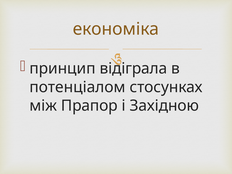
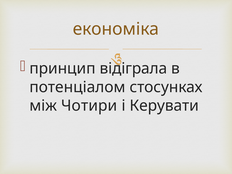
Прапор: Прапор -> Чотири (89, 106)
Західною: Західною -> Керувати (164, 106)
